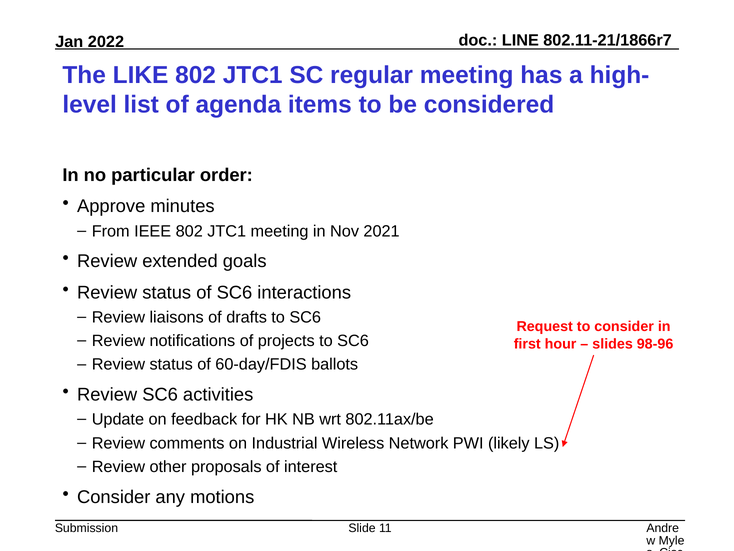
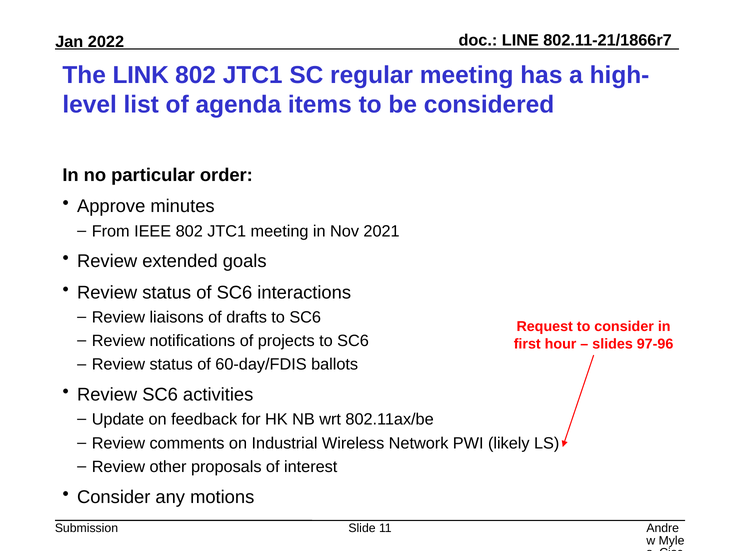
LIKE: LIKE -> LINK (141, 75)
98-96: 98-96 -> 97-96 (655, 344)
